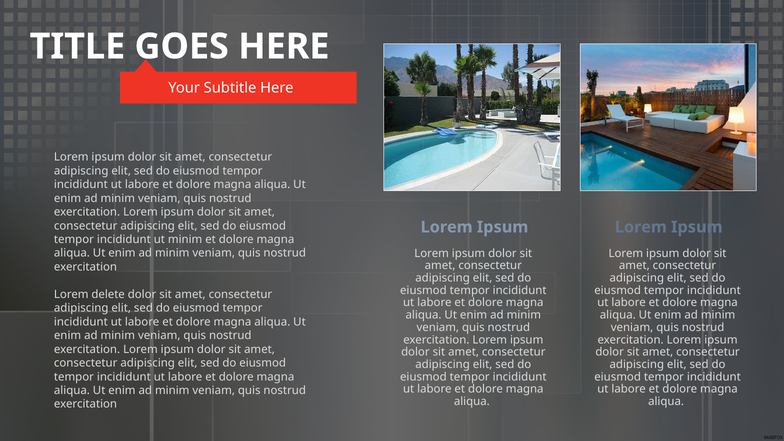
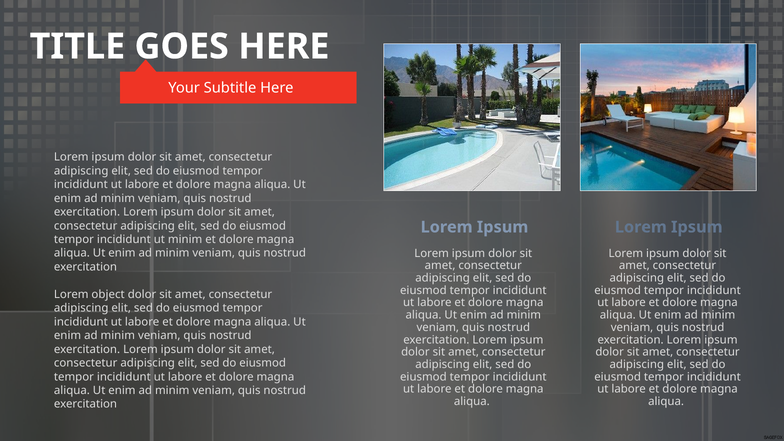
delete: delete -> object (108, 294)
